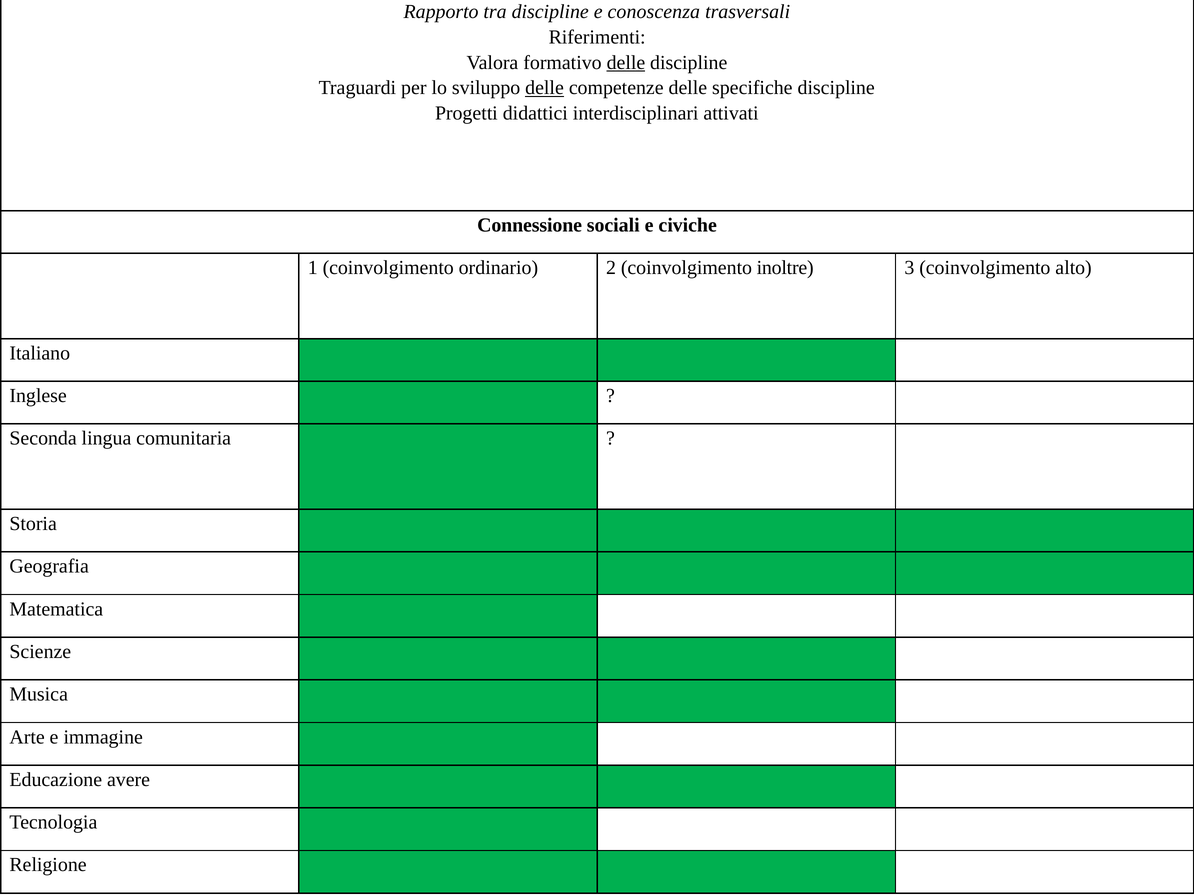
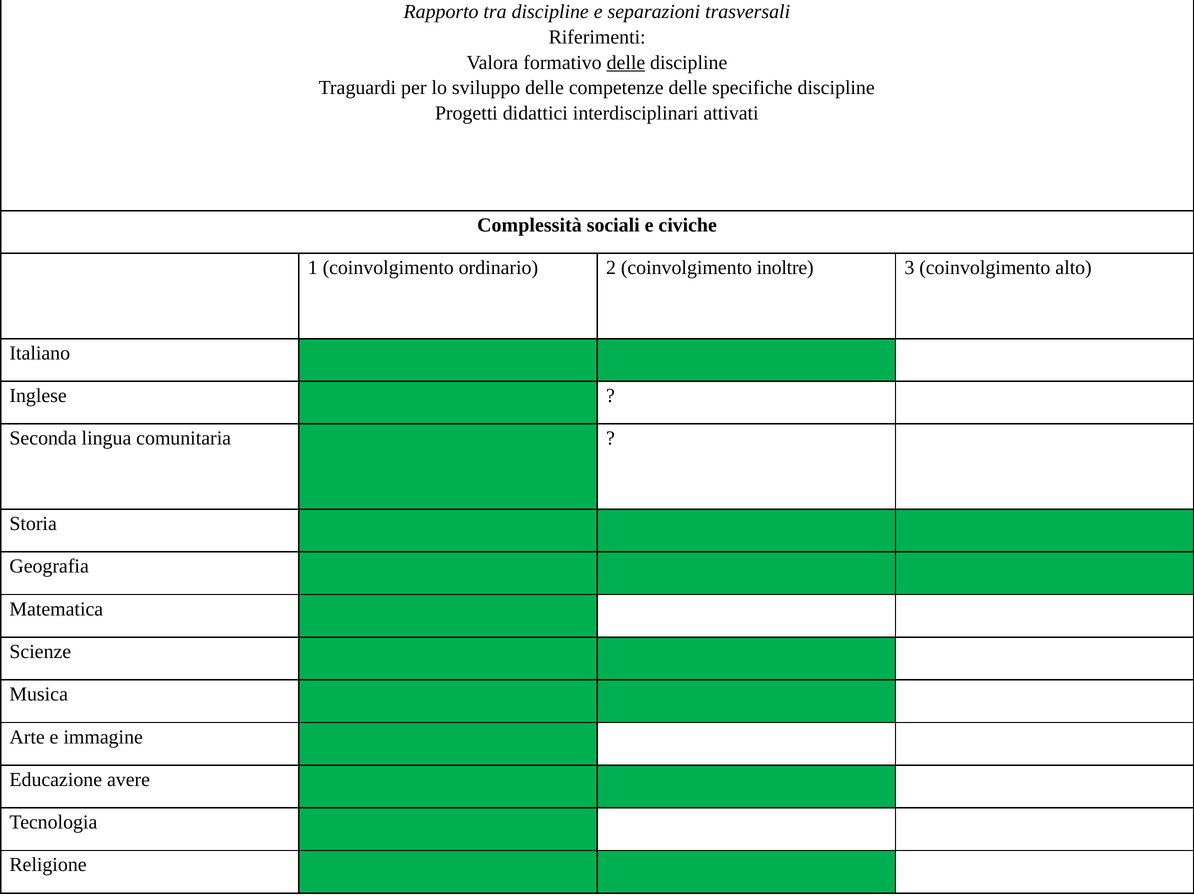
conoscenza: conoscenza -> separazioni (654, 12)
delle underline: present -> none (545, 88)
Connessione: Connessione -> Complessità (529, 225)
